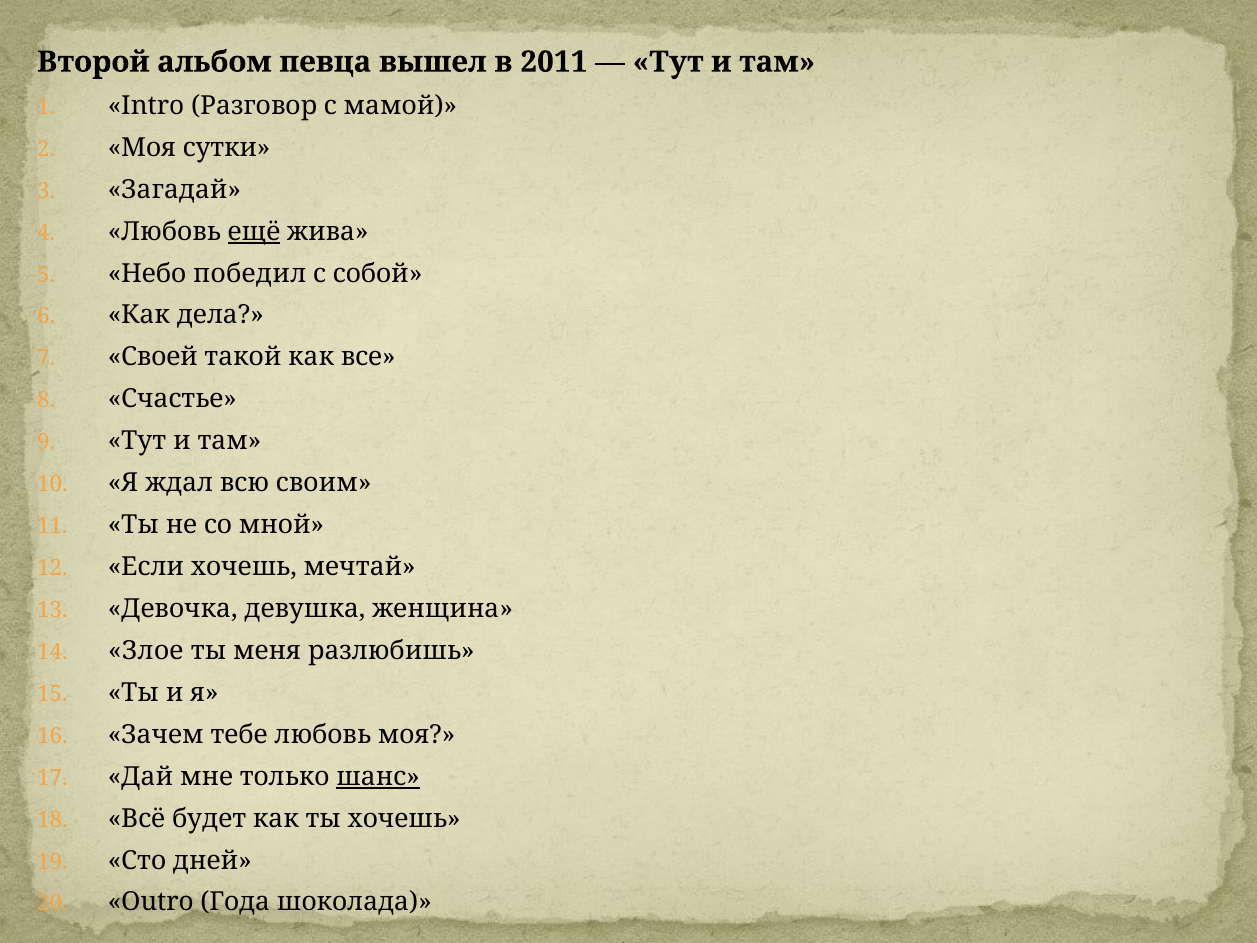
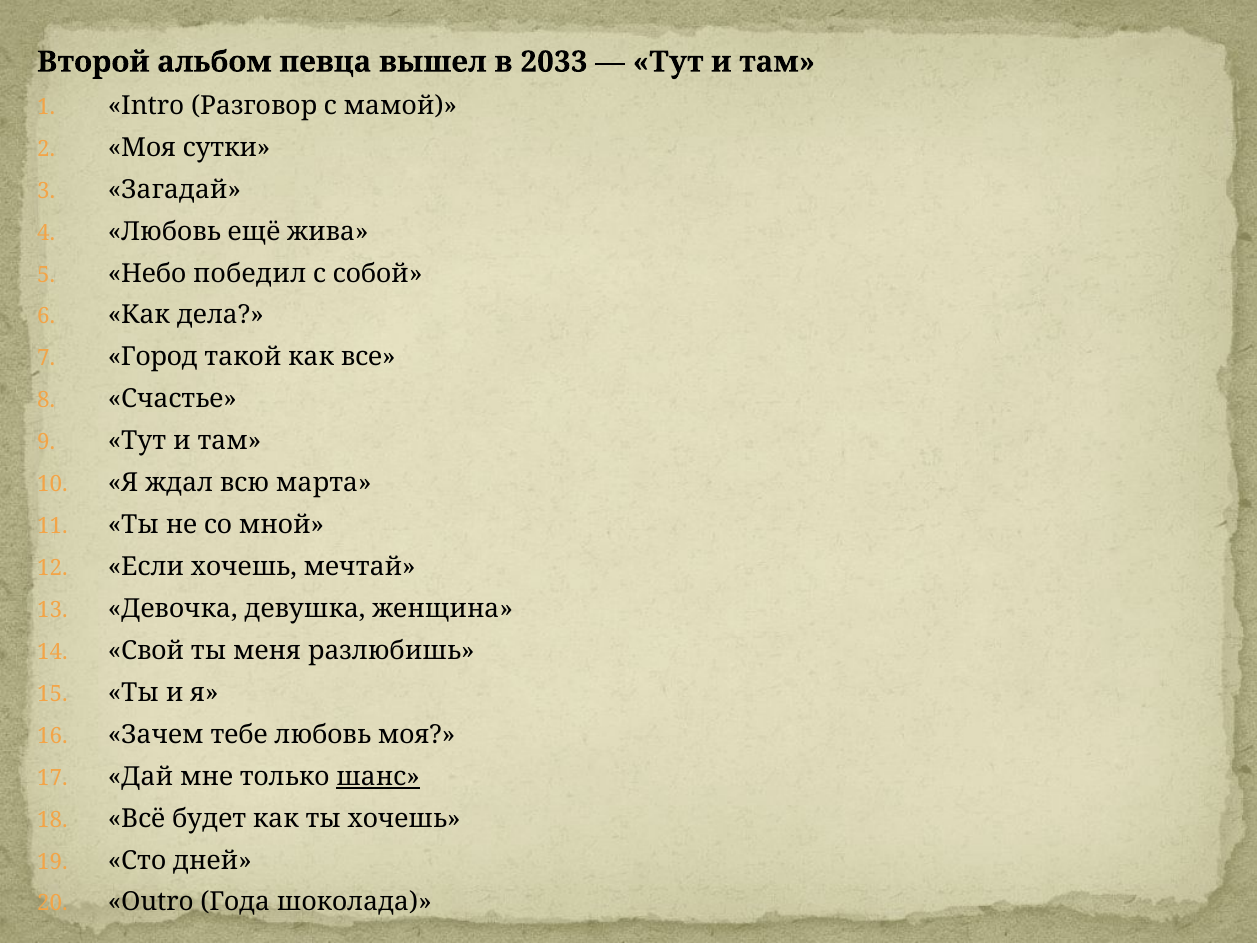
2011: 2011 -> 2033 (554, 62)
ещё underline: present -> none (254, 231)
Своей: Своей -> Город (153, 357)
своим: своим -> марта (324, 483)
Злое: Злое -> Свой (146, 651)
